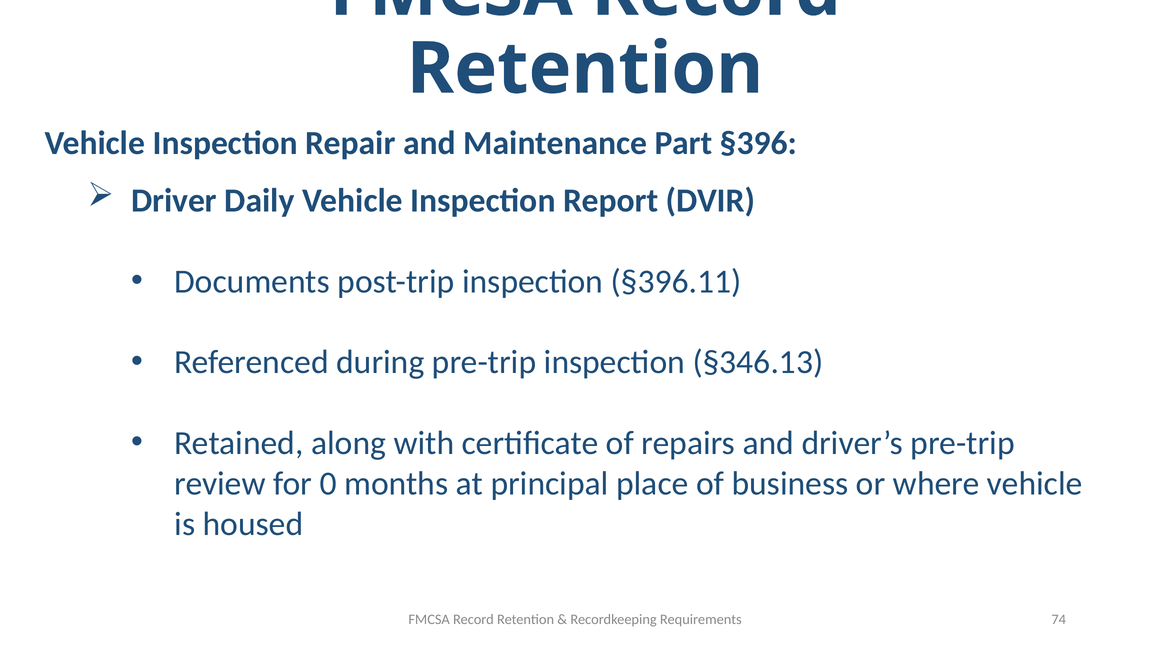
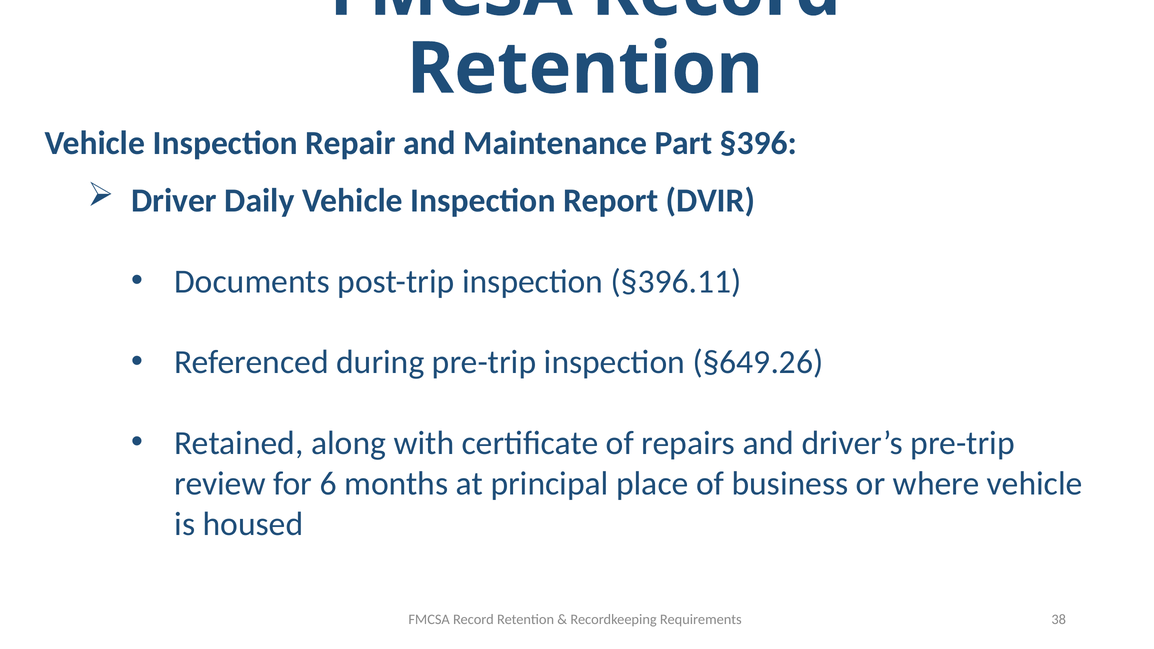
§346.13: §346.13 -> §649.26 (758, 362)
0: 0 -> 6 (328, 484)
74: 74 -> 38 (1059, 620)
